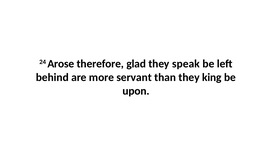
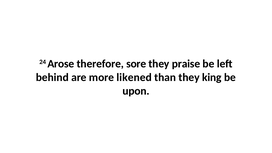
glad: glad -> sore (136, 64)
speak: speak -> praise (186, 64)
servant: servant -> likened (134, 77)
